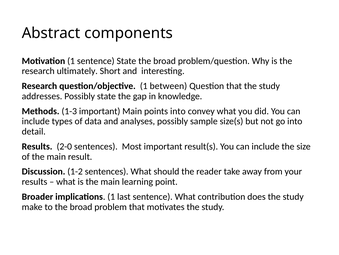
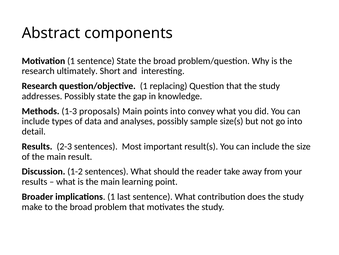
between: between -> replacing (168, 86)
1-3 important: important -> proposals (100, 111)
2-0: 2-0 -> 2-3 (64, 146)
